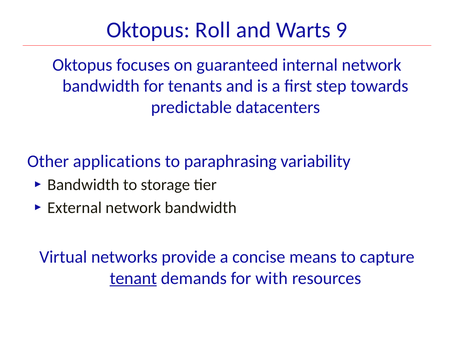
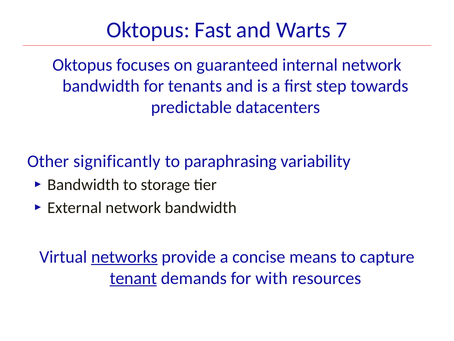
Roll: Roll -> Fast (213, 30)
9: 9 -> 7 (342, 30)
applications: applications -> significantly (117, 161)
networks underline: none -> present (124, 257)
